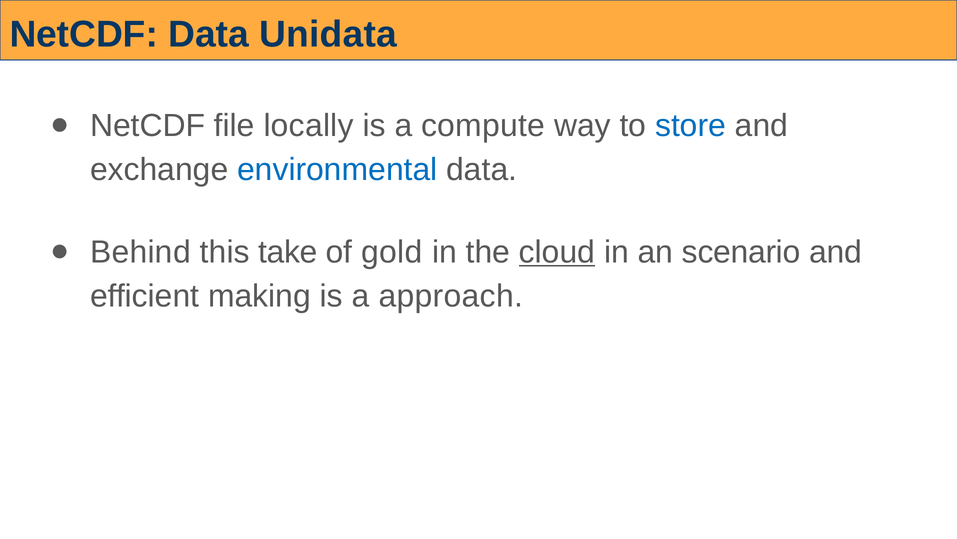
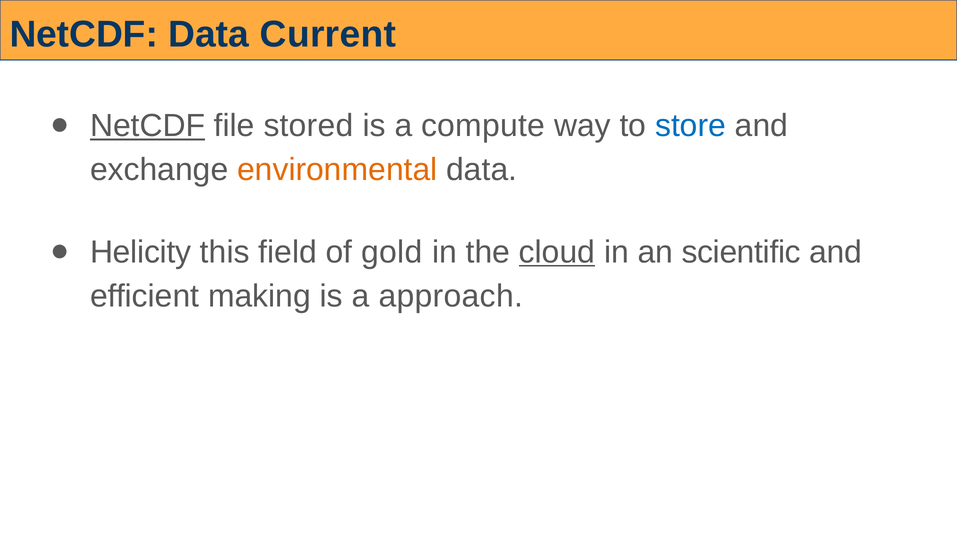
Unidata: Unidata -> Current (328, 35)
NetCDF underline: none -> present (148, 125)
locally: locally -> stored (309, 125)
environmental colour: blue -> orange (337, 169)
Behind: Behind -> Helicity (141, 252)
take: take -> field (288, 252)
scenario: scenario -> scientific (741, 252)
